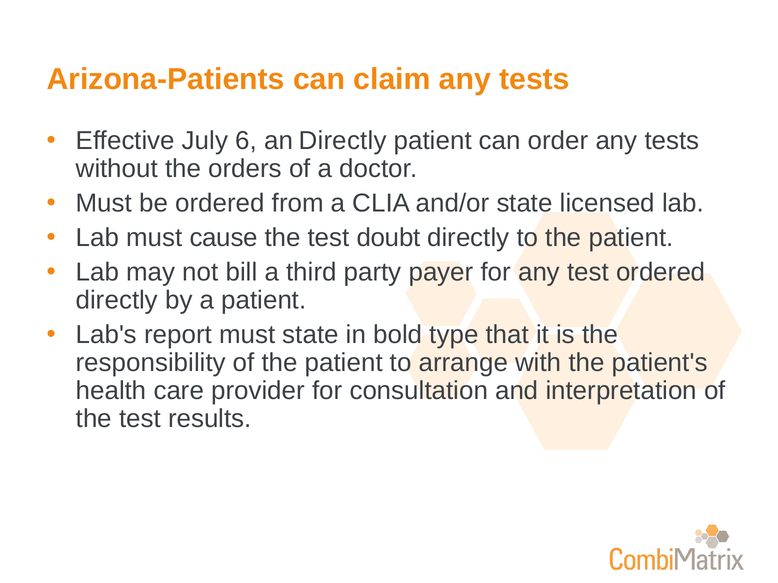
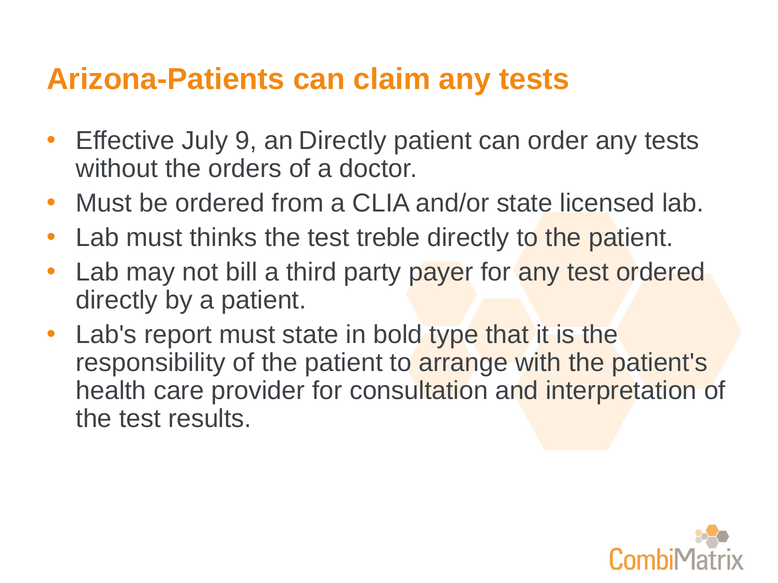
6: 6 -> 9 (246, 141)
cause: cause -> thinks (224, 238)
doubt: doubt -> treble (389, 238)
